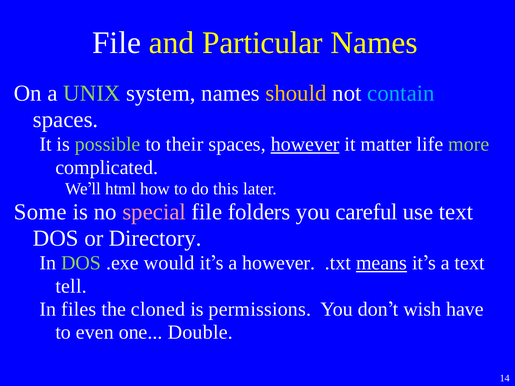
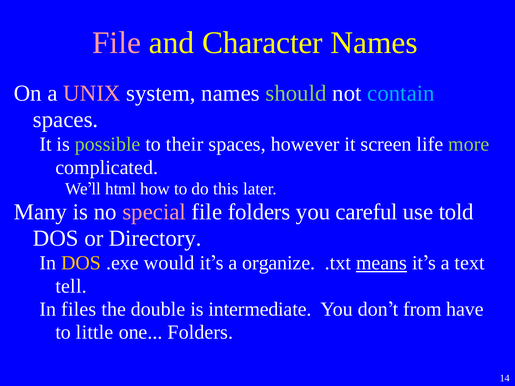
File colour: white -> pink (117, 43)
Particular: Particular -> Character (262, 43)
UNIX colour: light green -> pink (92, 93)
should colour: yellow -> light green (296, 93)
however underline: present -> none (305, 144)
matter: matter -> screen (386, 144)
Some: Some -> Many (40, 212)
use text: text -> told (456, 212)
DOS colour: light green -> yellow (81, 263)
a however: however -> organize (279, 263)
cloned: cloned -> double (158, 309)
permissions: permissions -> intermediate (260, 309)
wish: wish -> from (422, 309)
even: even -> little (95, 332)
one Double: Double -> Folders (200, 332)
